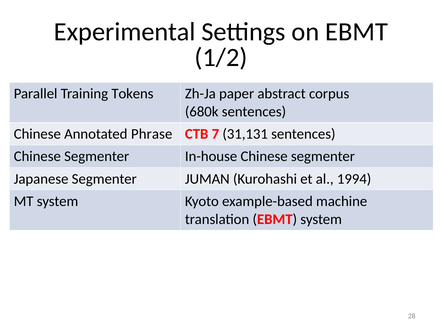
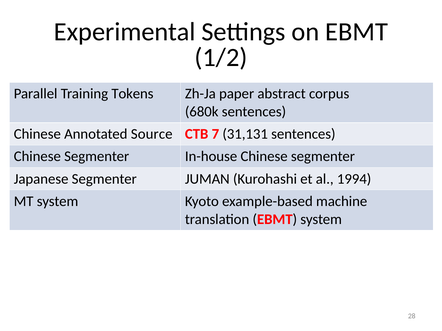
Phrase: Phrase -> Source (152, 134)
